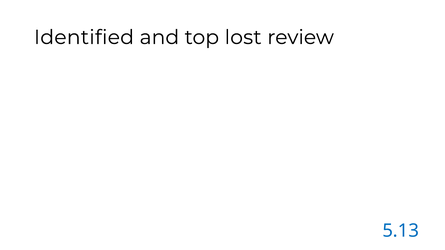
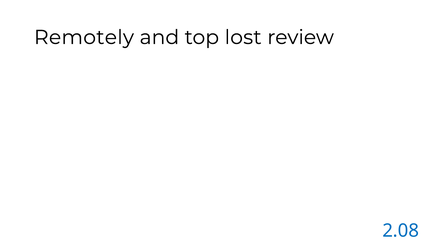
Identified: Identified -> Remotely (84, 37)
5.13: 5.13 -> 2.08 (401, 231)
